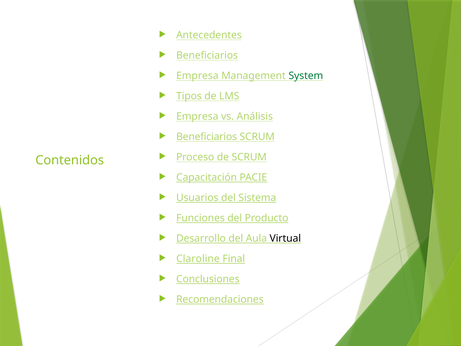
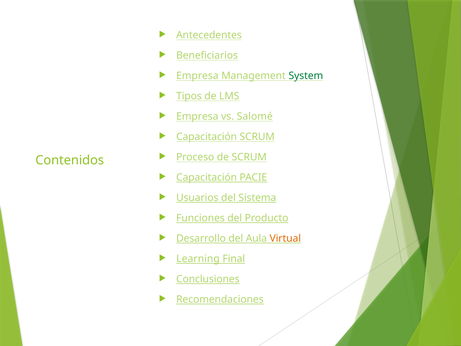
Análisis: Análisis -> Salomé (255, 116)
Beneficiarios: Beneficiarios -> Capacitación (207, 137)
Virtual colour: black -> orange (285, 238)
Claroline: Claroline -> Learning (198, 259)
